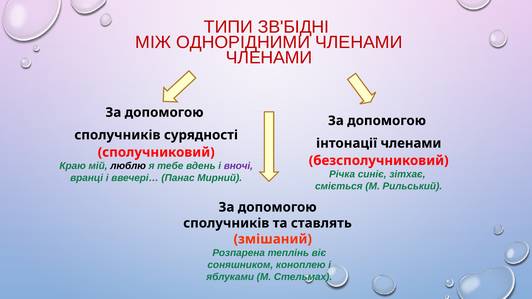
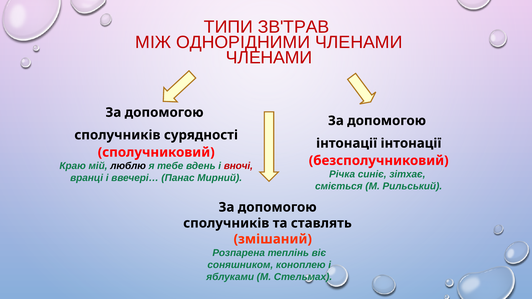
ЗВ'БІДНІ: ЗВ'БІДНІ -> ЗВ'ТРАВ (294, 27)
інтонації членами: членами -> інтонації (411, 143)
вночі colour: purple -> red (238, 166)
